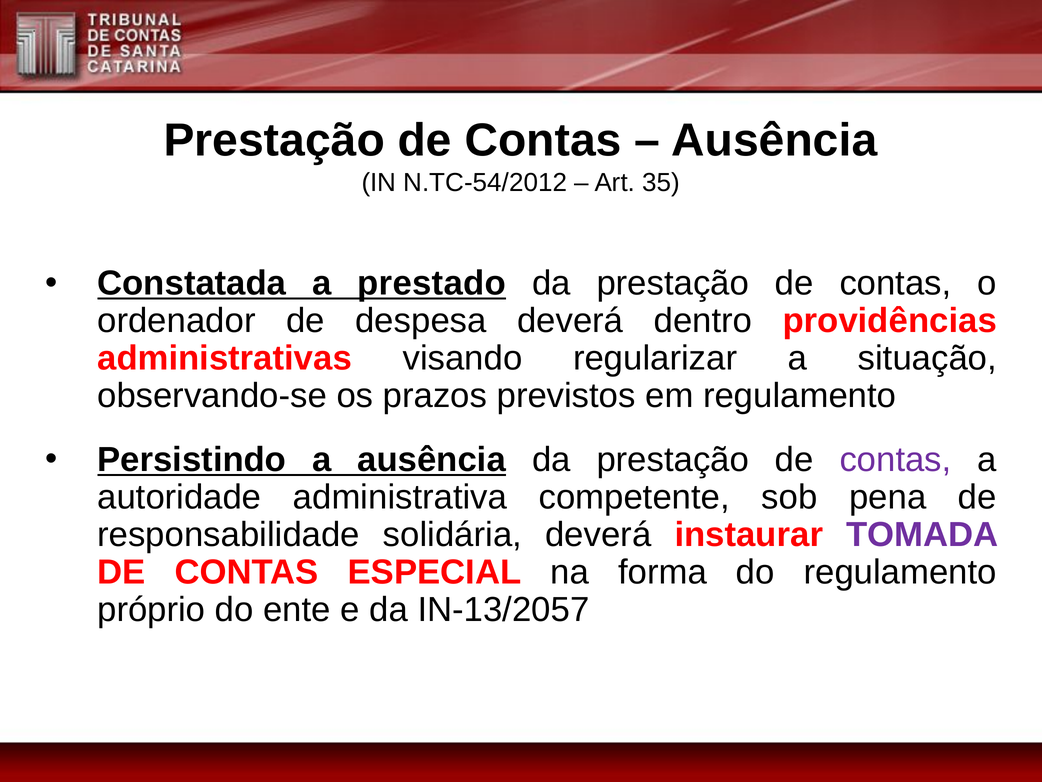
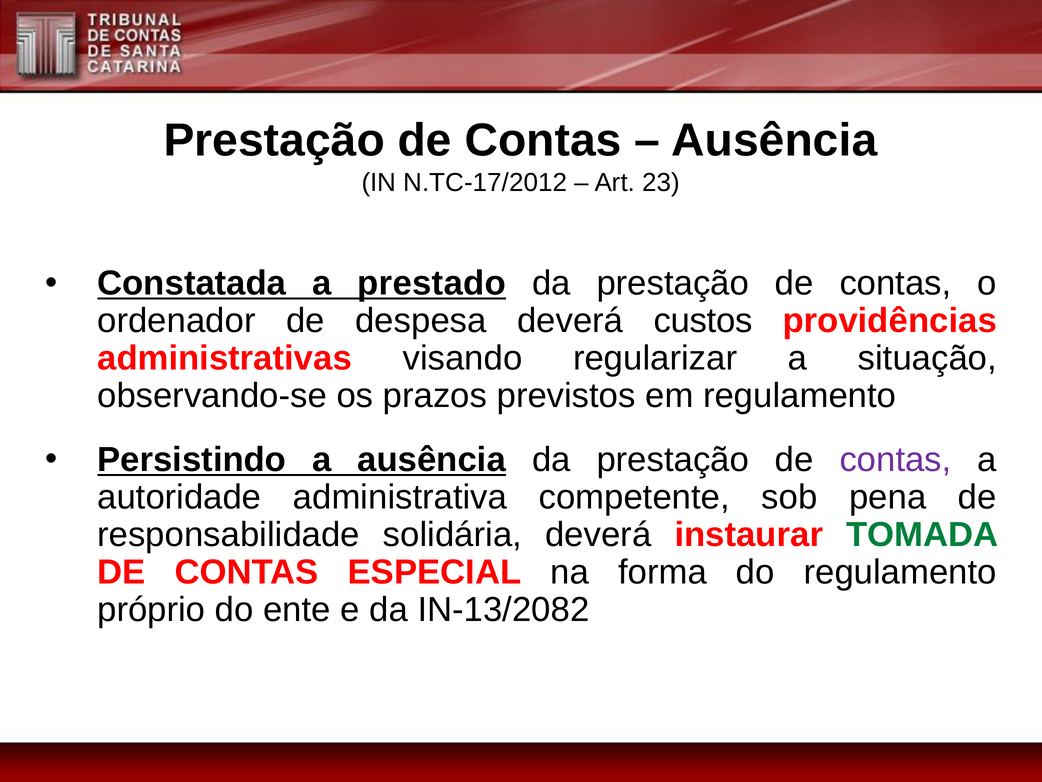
N.TC-54/2012: N.TC-54/2012 -> N.TC-17/2012 (485, 182)
35: 35 -> 23 (661, 182)
dentro: dentro -> custos (703, 321)
TOMADA colour: purple -> green (922, 534)
IN-13/2057: IN-13/2057 -> IN-13/2082 (503, 609)
